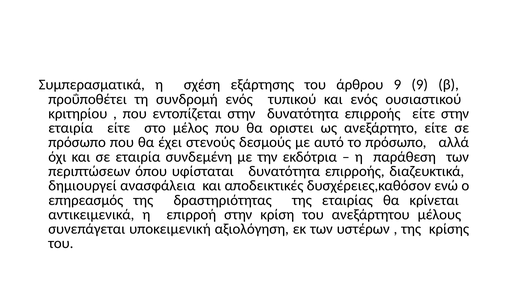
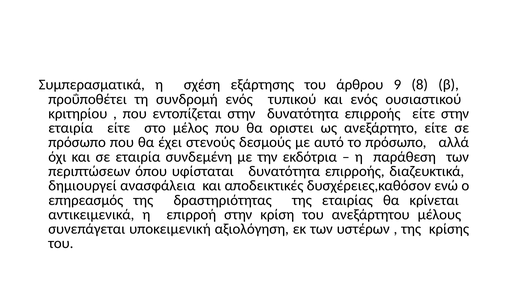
9 9: 9 -> 8 (420, 85)
